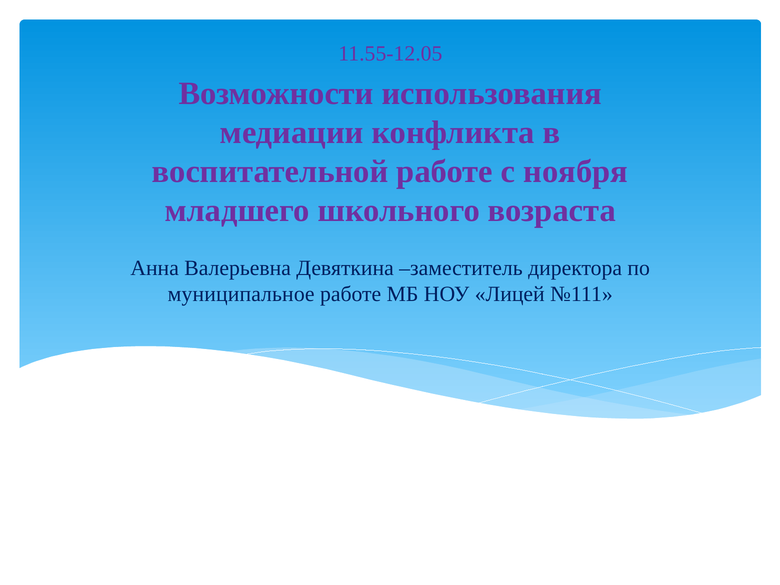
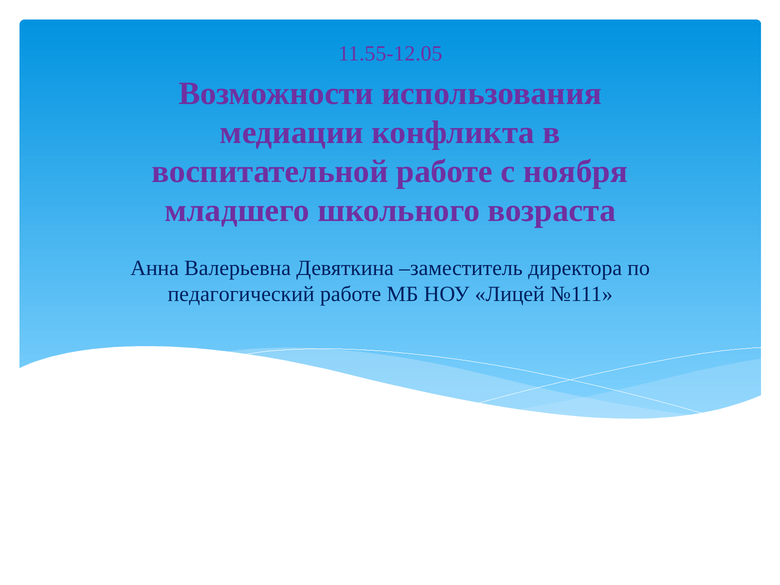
муниципальное: муниципальное -> педагогический (241, 294)
